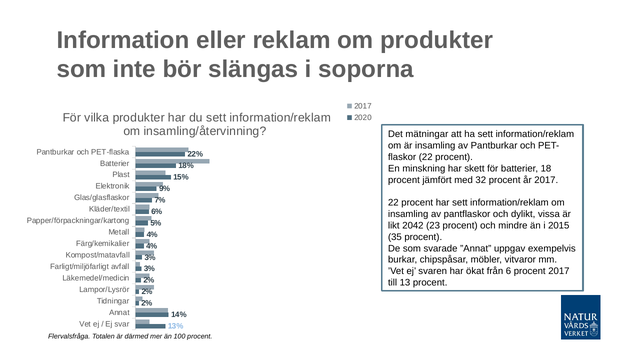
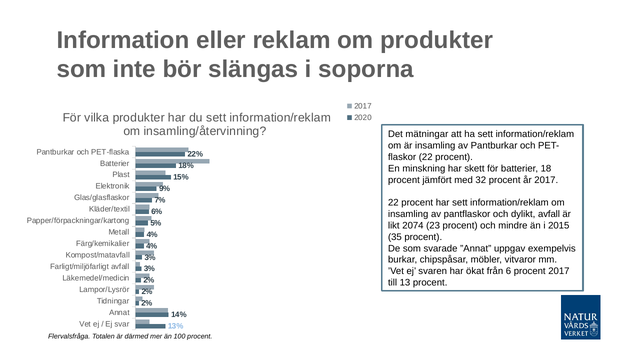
dylikt vissa: vissa -> avfall (549, 214)
2042: 2042 -> 2074 (413, 226)
